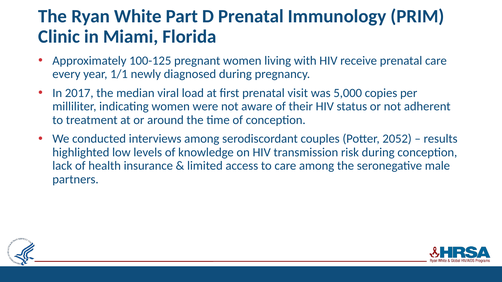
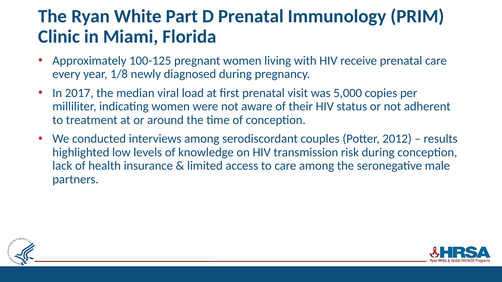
1/1: 1/1 -> 1/8 (119, 74)
2052: 2052 -> 2012 (397, 139)
